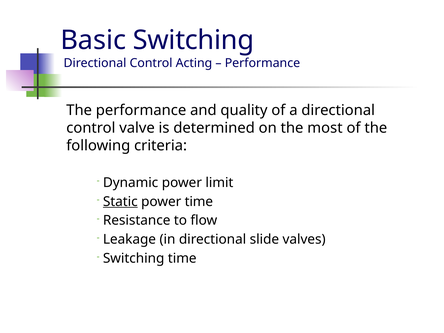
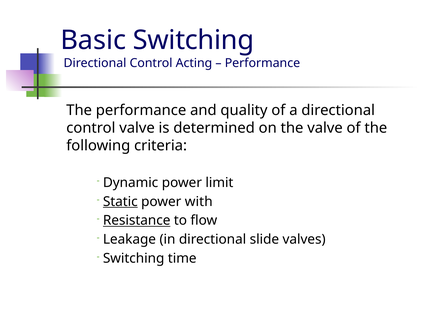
the most: most -> valve (325, 128)
power time: time -> with (199, 202)
Resistance underline: none -> present (137, 220)
